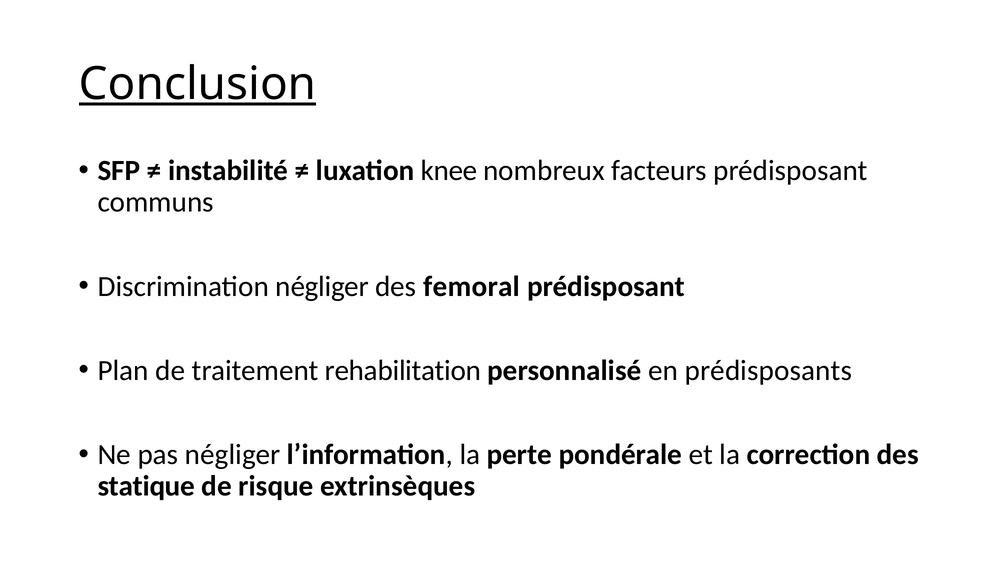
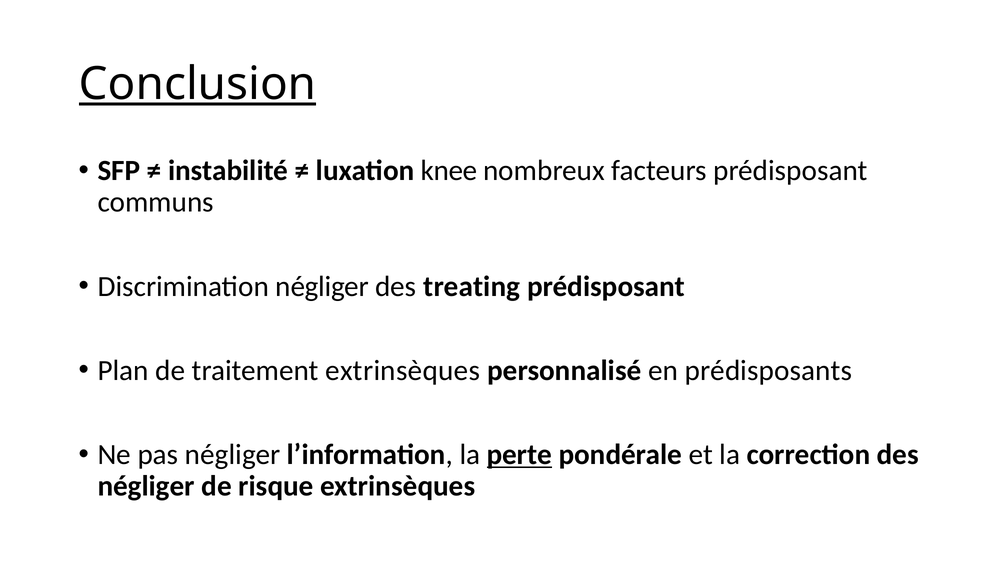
femoral: femoral -> treating (472, 286)
traitement rehabilitation: rehabilitation -> extrinsèques (403, 370)
perte underline: none -> present (519, 454)
statique: statique -> négliger (146, 486)
